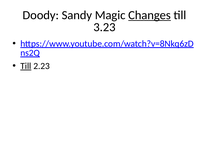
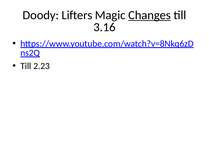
Sandy: Sandy -> Lifters (77, 15)
3.23: 3.23 -> 3.16 (104, 27)
Till underline: present -> none (26, 66)
